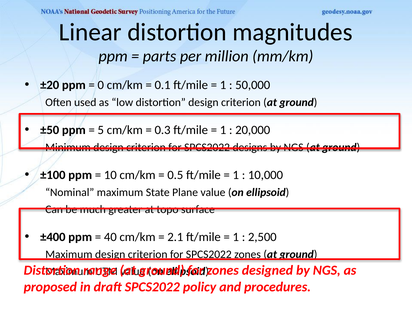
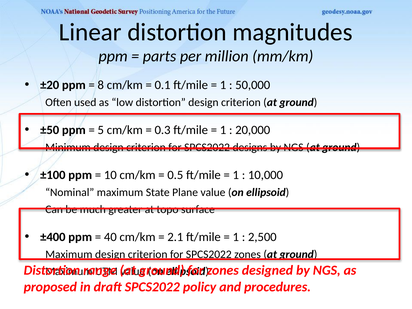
0: 0 -> 8 (101, 85)
